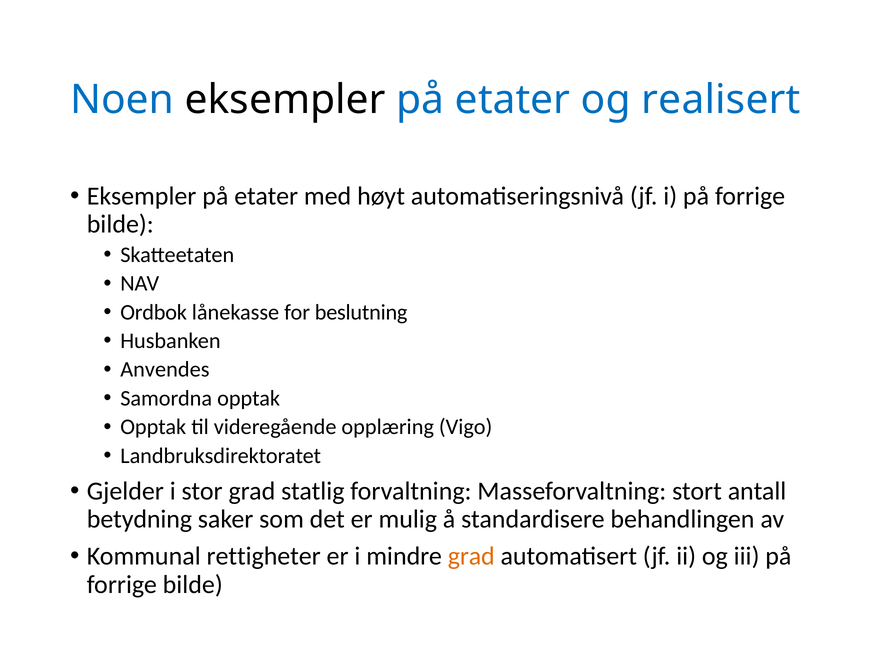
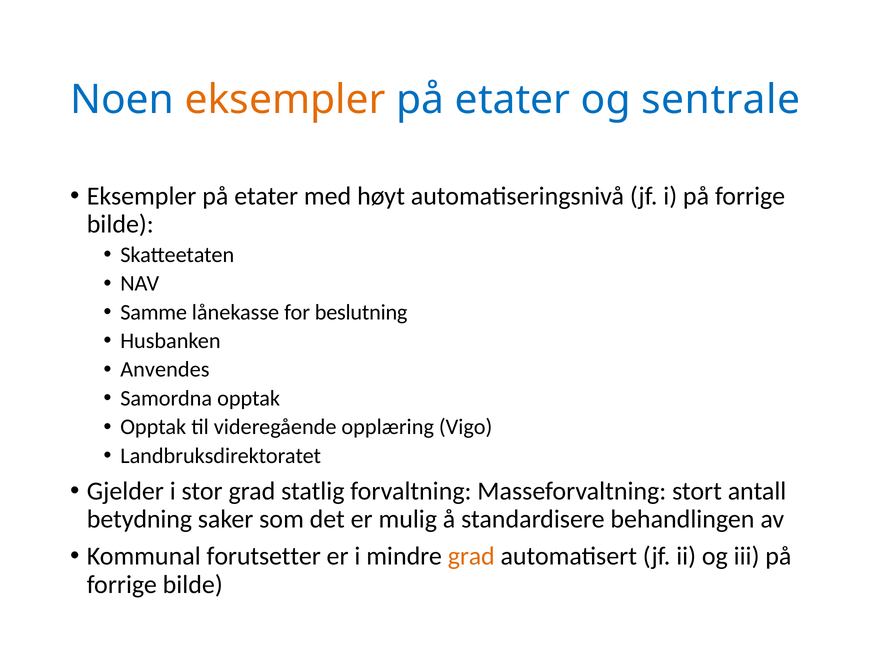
eksempler colour: black -> orange (285, 100)
realisert: realisert -> sentrale (721, 100)
Ordbok: Ordbok -> Samme (154, 312)
rettigheter: rettigheter -> forutsetter (264, 557)
